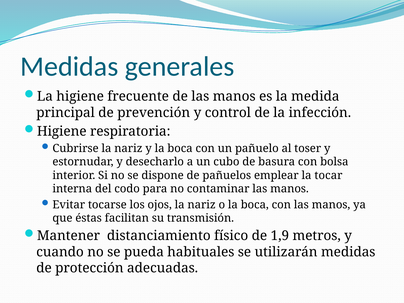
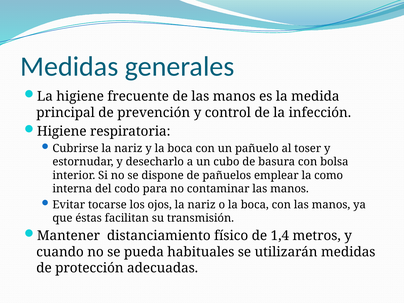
tocar: tocar -> como (329, 175)
1,9: 1,9 -> 1,4 (280, 236)
